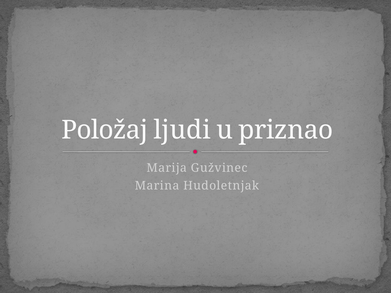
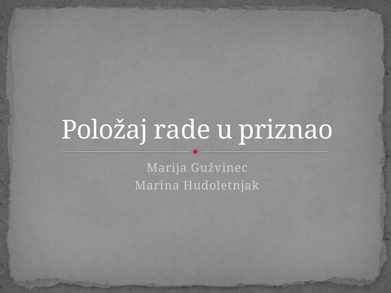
ljudi: ljudi -> rade (182, 130)
